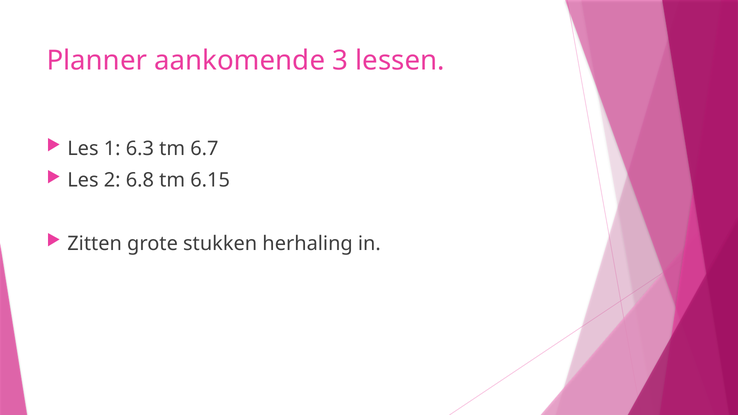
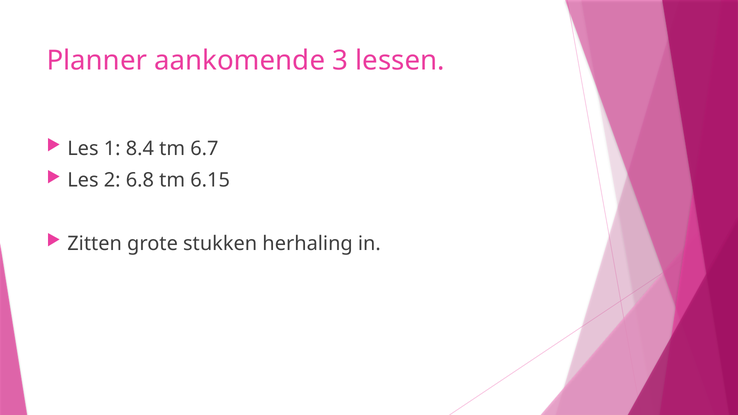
6.3: 6.3 -> 8.4 (140, 149)
